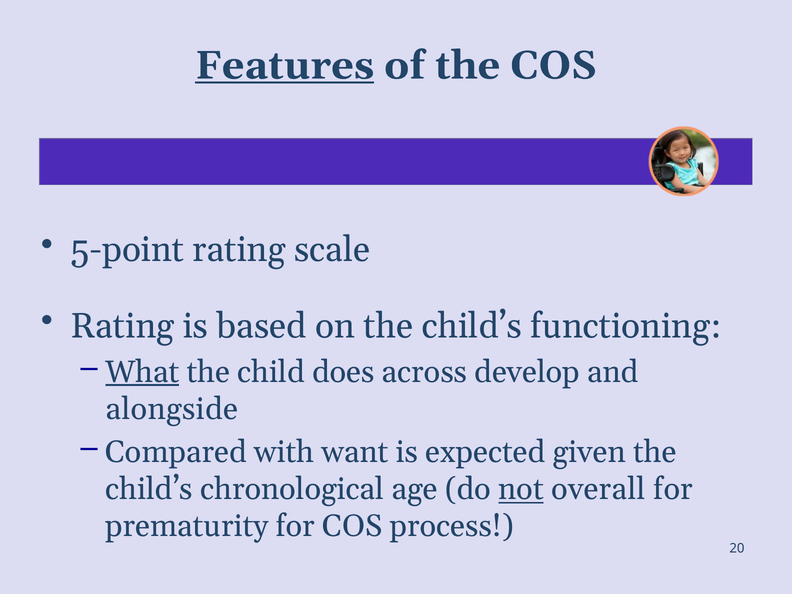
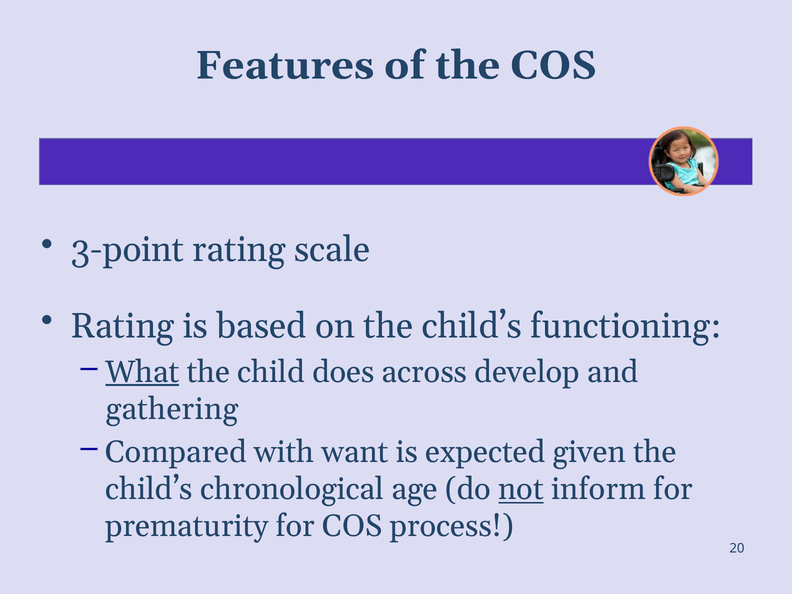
Features underline: present -> none (285, 65)
5-point: 5-point -> 3-point (127, 250)
alongside: alongside -> gathering (172, 409)
overall: overall -> inform (598, 489)
